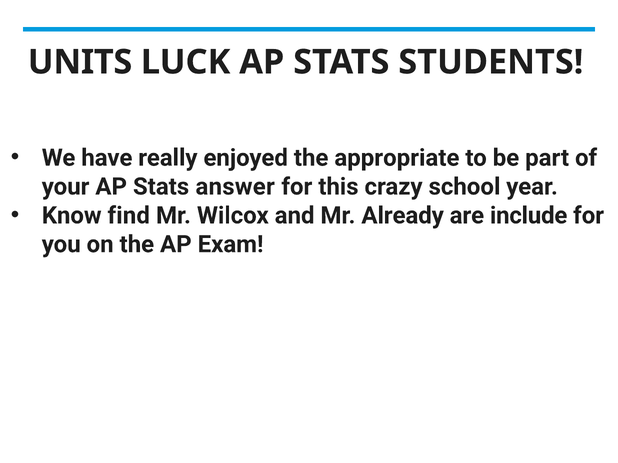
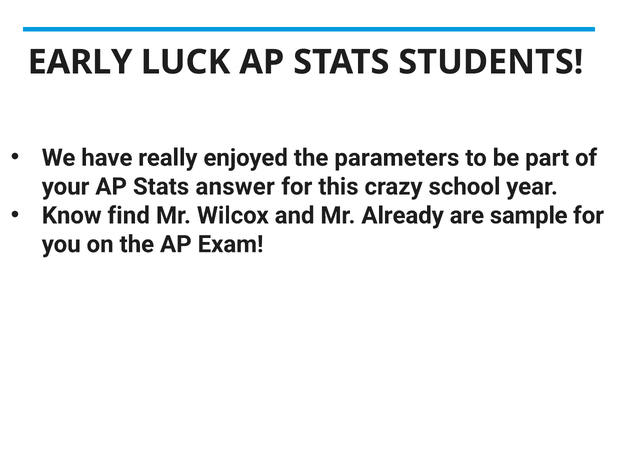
UNITS: UNITS -> EARLY (80, 62)
appropriate: appropriate -> parameters (397, 158)
include: include -> sample (529, 216)
